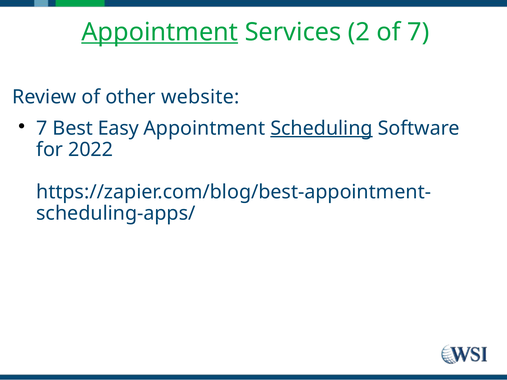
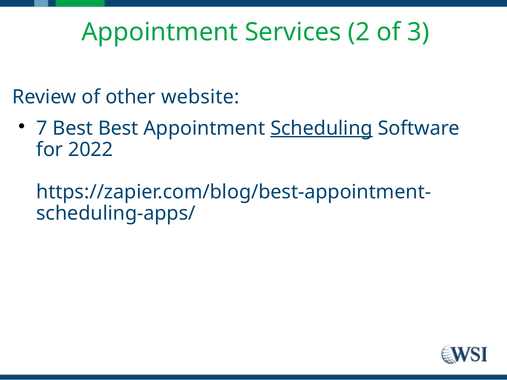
Appointment underline: present -> none (160, 32)
of 7: 7 -> 3 (418, 32)
Best Easy: Easy -> Best (118, 128)
